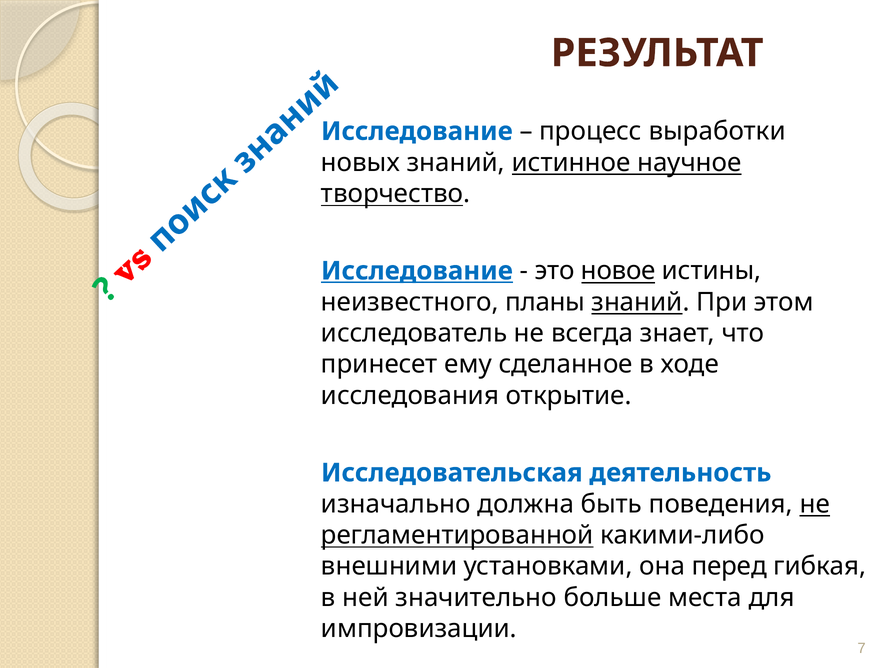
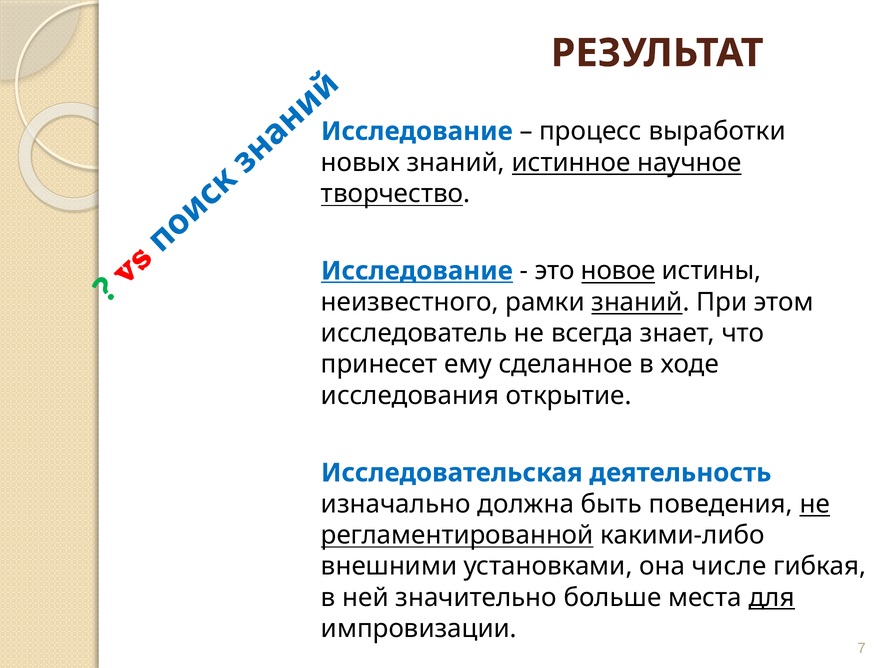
планы: планы -> рамки (545, 302)
перед: перед -> числе (729, 567)
для underline: none -> present (772, 598)
